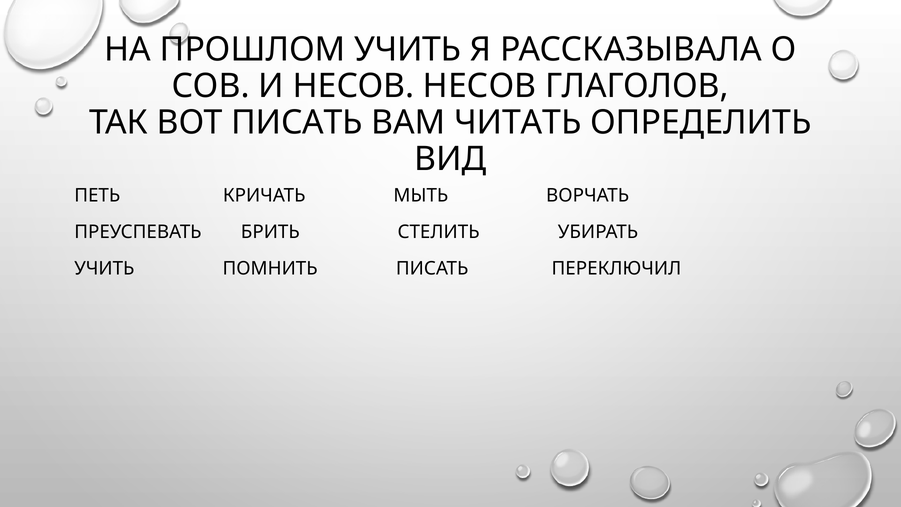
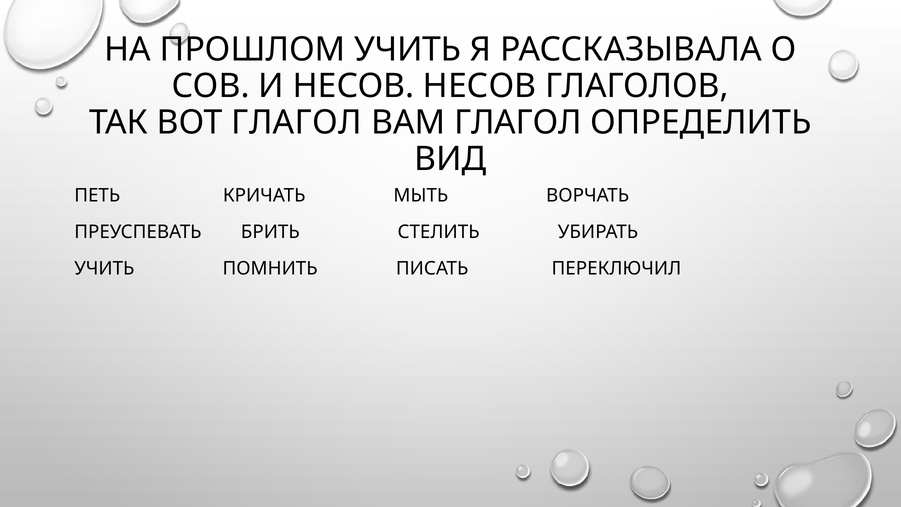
ВОТ ПИСАТЬ: ПИСАТЬ -> ГЛАГОЛ (297, 123)
ВАМ ЧИТАТЬ: ЧИТАТЬ -> ГЛАГОЛ (518, 123)
